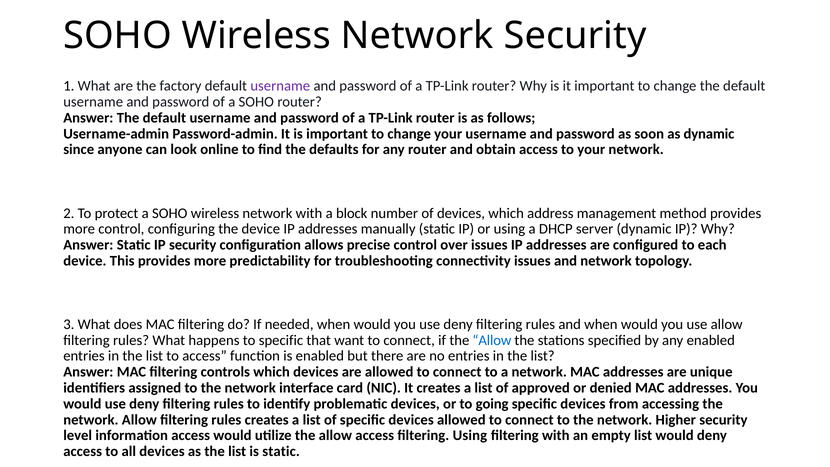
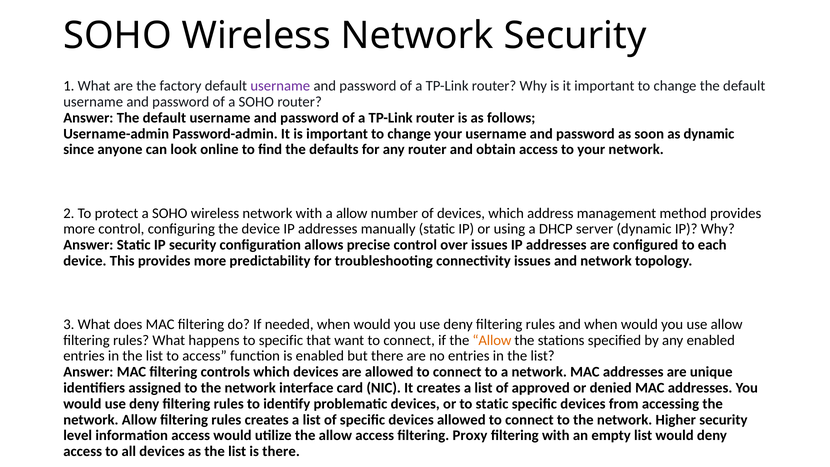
a block: block -> allow (352, 213)
Allow colour: blue -> orange (492, 340)
to going: going -> static (492, 404)
filtering Using: Using -> Proxy (470, 435)
is static: static -> there (281, 451)
